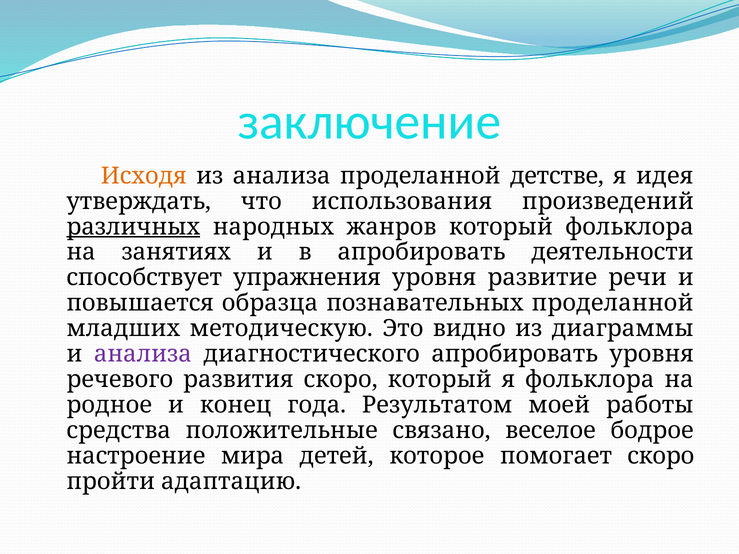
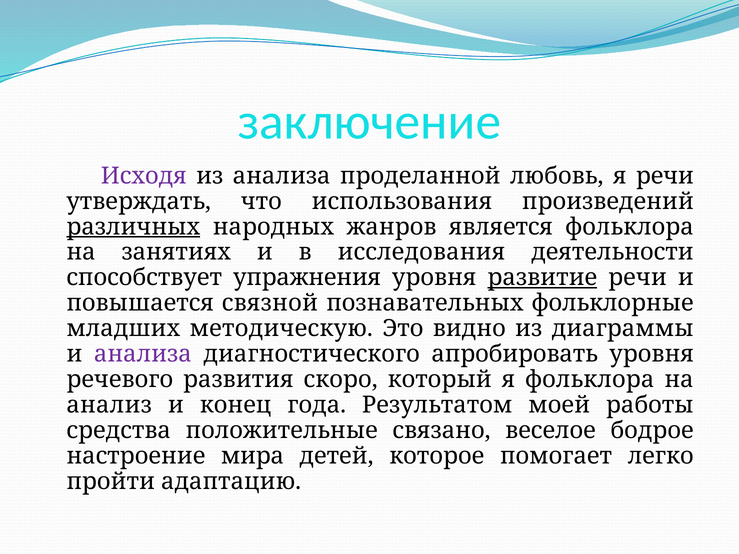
Исходя colour: orange -> purple (144, 176)
детстве: детстве -> любовь (557, 176)
я идея: идея -> речи (665, 176)
жанров который: который -> является (501, 227)
в апробировать: апробировать -> исследования (421, 252)
развитие underline: none -> present (542, 278)
образца: образца -> связной (270, 303)
познавательных проделанной: проделанной -> фольклорные (613, 303)
родное: родное -> анализ (109, 405)
помогает скоро: скоро -> легко (661, 456)
